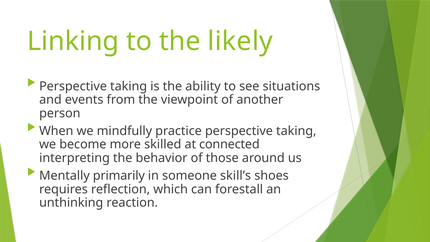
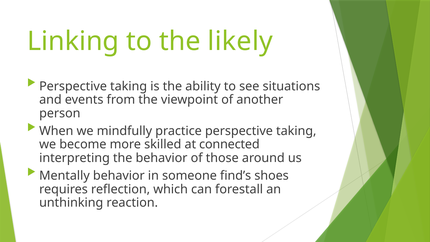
Mentally primarily: primarily -> behavior (119, 176)
skill’s: skill’s -> find’s (236, 176)
